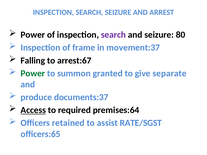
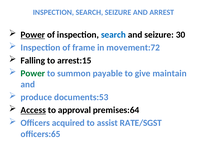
Power underline: none -> present (33, 35)
search colour: purple -> blue (113, 35)
80: 80 -> 30 (181, 35)
movement:37: movement:37 -> movement:72 (133, 48)
arrest:67: arrest:67 -> arrest:15 (74, 61)
granted: granted -> payable (108, 73)
separate: separate -> maintain (170, 73)
documents:37: documents:37 -> documents:53 (81, 97)
required: required -> approval (74, 110)
retained: retained -> acquired (68, 123)
